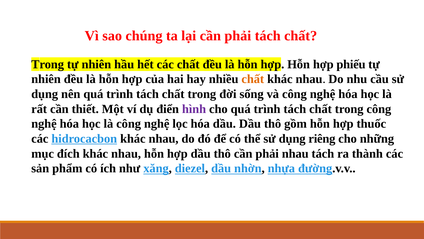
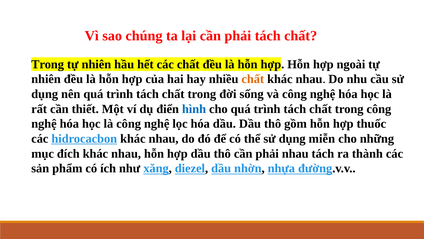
phiếu: phiếu -> ngoài (351, 64)
hình colour: purple -> blue (194, 109)
riêng: riêng -> miễn (322, 138)
